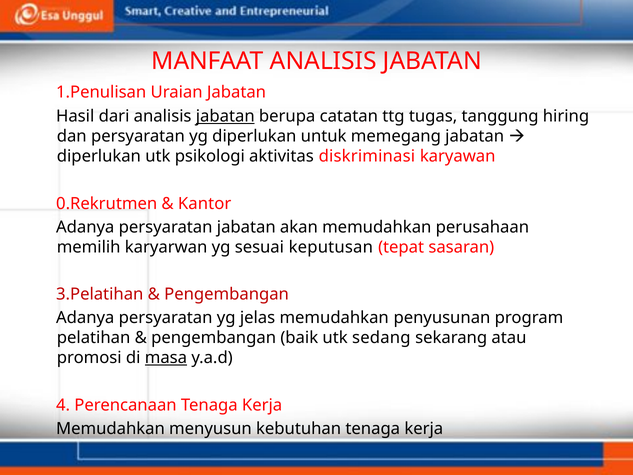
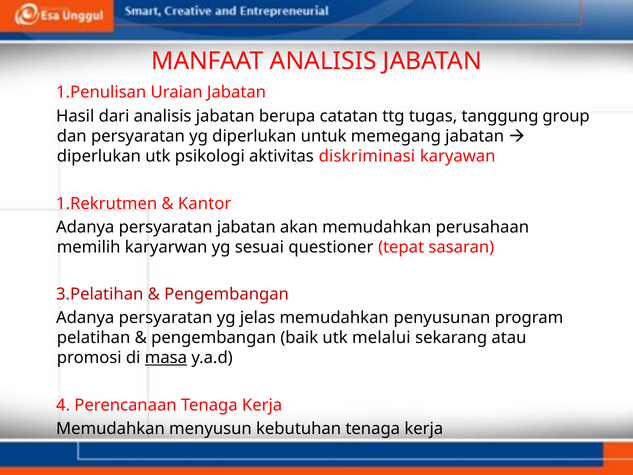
jabatan underline: present -> none (225, 116)
hiring: hiring -> group (566, 116)
0.Rekrutmen: 0.Rekrutmen -> 1.Rekrutmen (107, 203)
keputusan: keputusan -> questioner (331, 247)
sedang: sedang -> melalui (381, 338)
